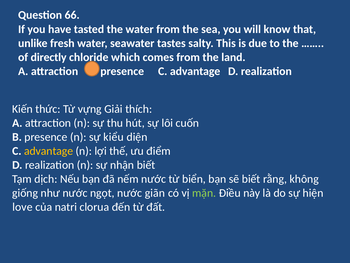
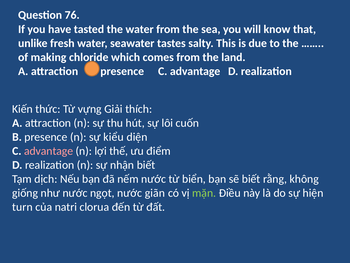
66: 66 -> 76 (72, 15)
directly: directly -> making (49, 57)
advantage colour: yellow -> pink (49, 151)
love: love -> turn (22, 207)
